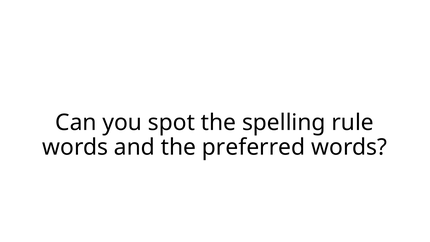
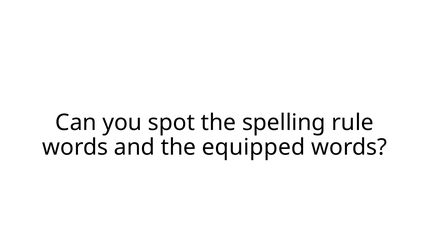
preferred: preferred -> equipped (254, 147)
